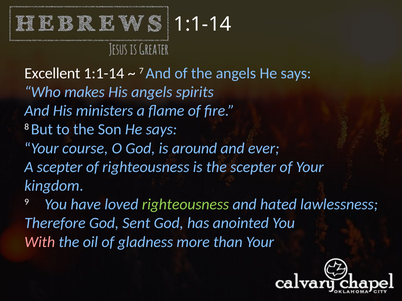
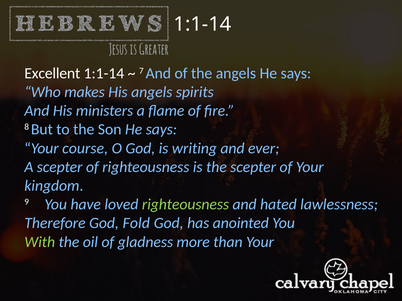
around: around -> writing (194, 148)
Sent: Sent -> Fold (136, 224)
With colour: pink -> light green (40, 242)
